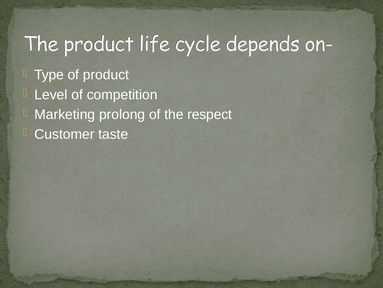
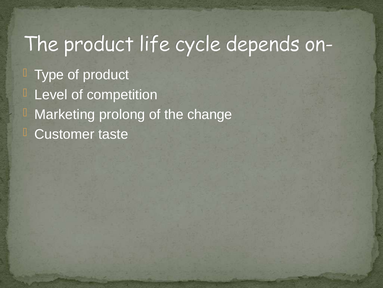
respect: respect -> change (210, 114)
